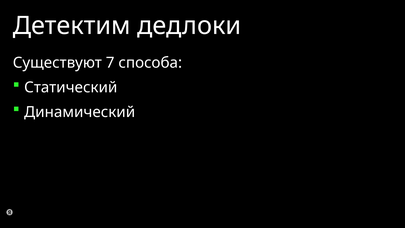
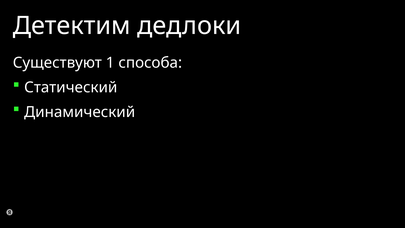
7: 7 -> 1 (110, 63)
